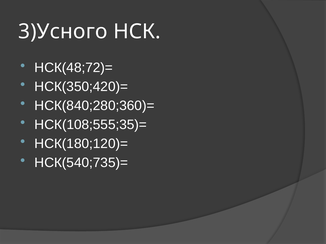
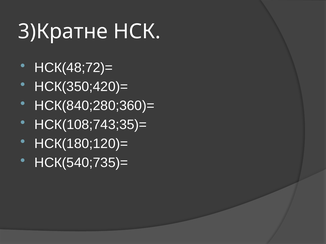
3)Усного: 3)Усного -> 3)Кратне (63, 32)
НСК(108;555;35)=: НСК(108;555;35)= -> НСК(108;743;35)= (91, 125)
